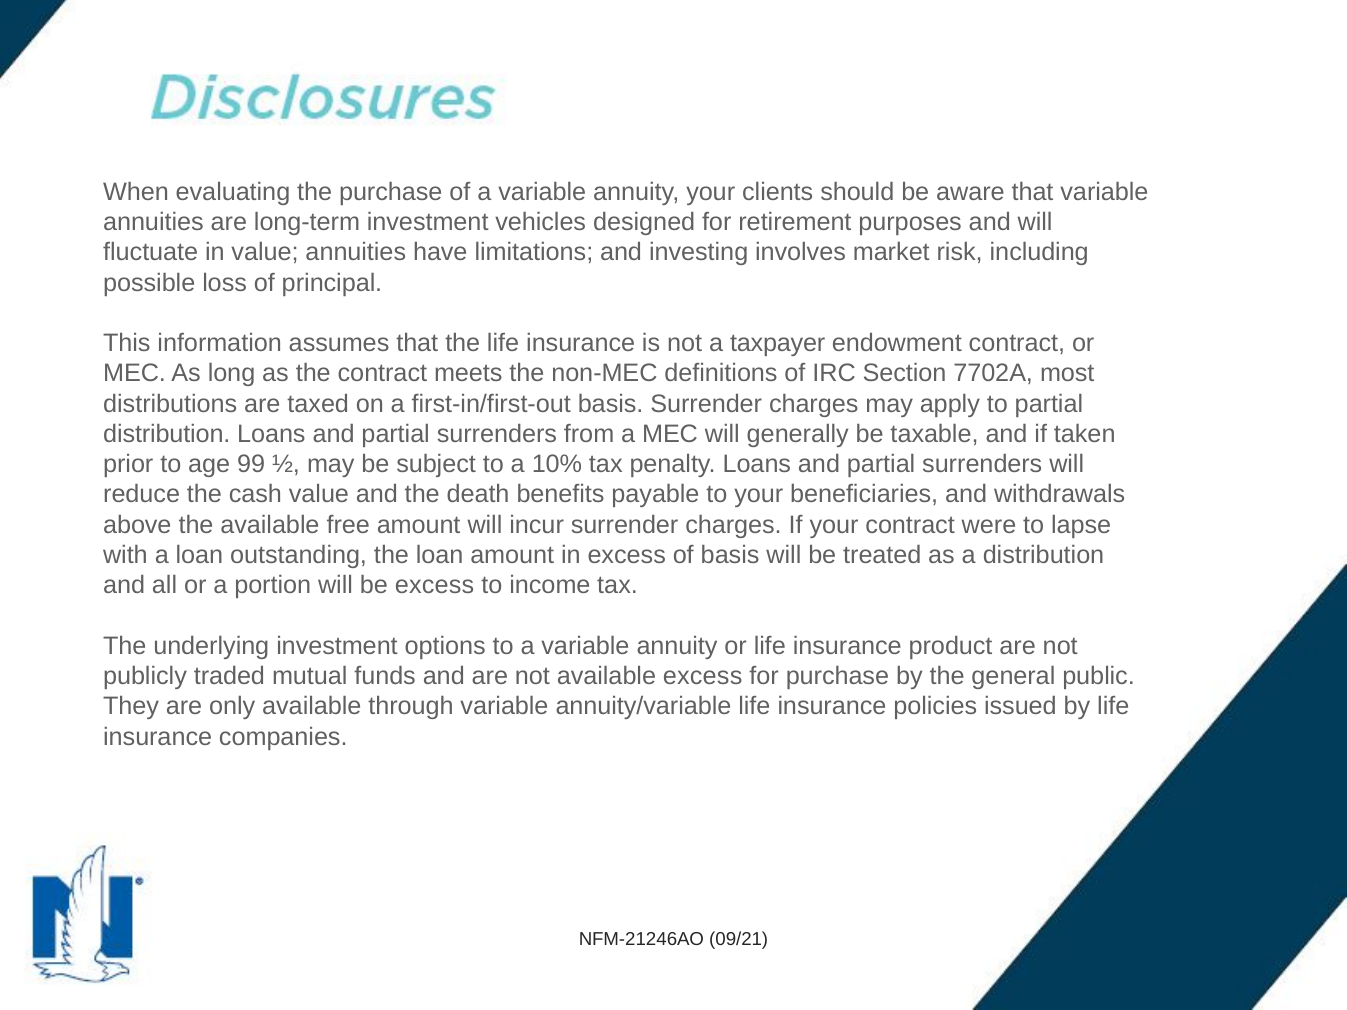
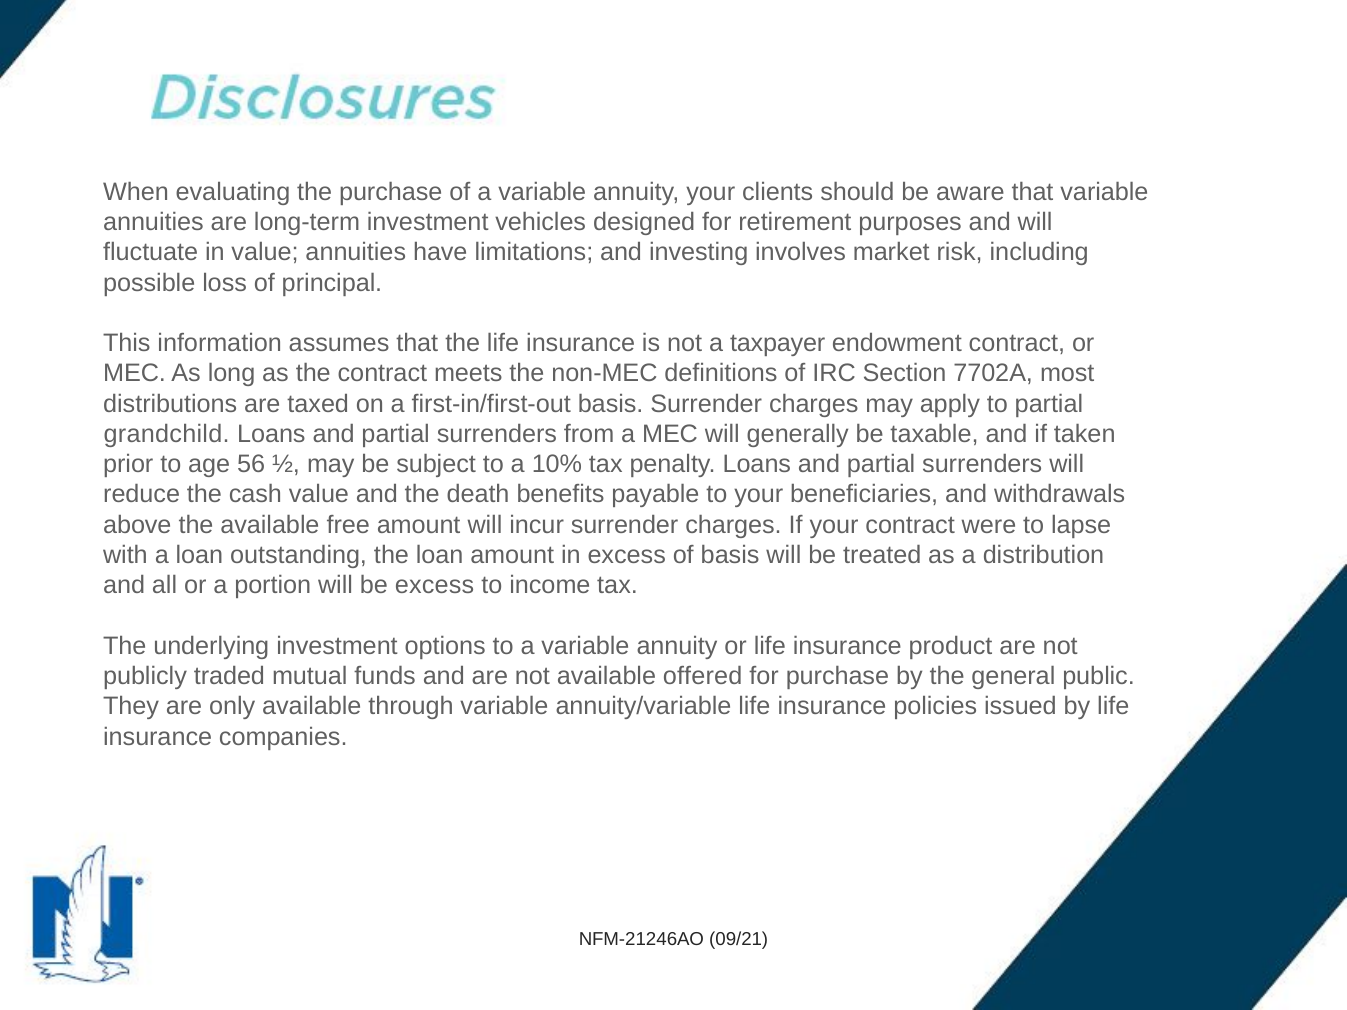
distribution: distribution -> grandchild (167, 434)
99: 99 -> 56 (251, 464)
available excess: excess -> offered (703, 676)
